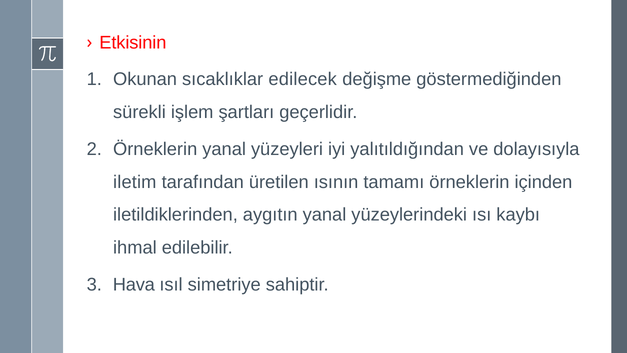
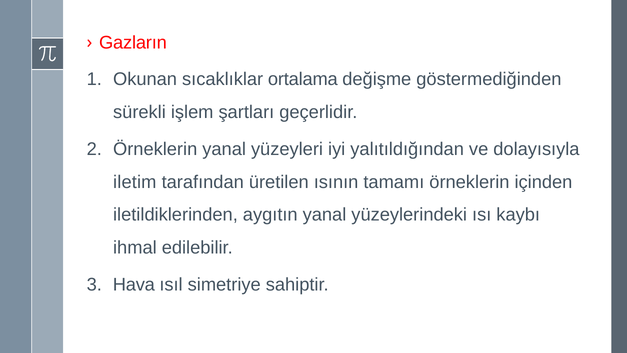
Etkisinin: Etkisinin -> Gazların (133, 43)
edilecek: edilecek -> ortalama (303, 79)
